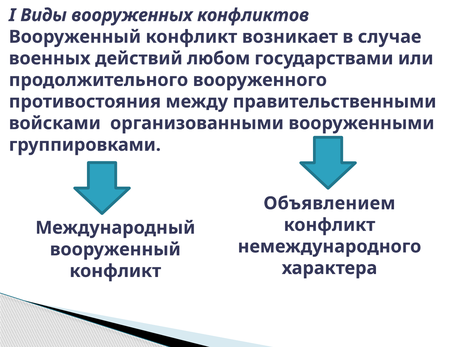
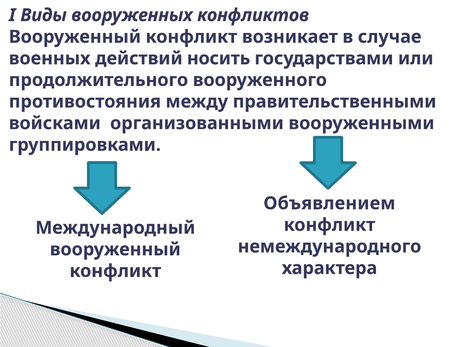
любом: любом -> носить (219, 58)
